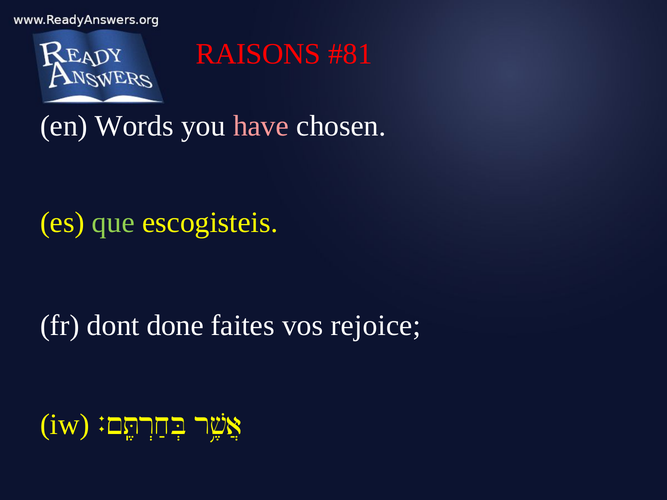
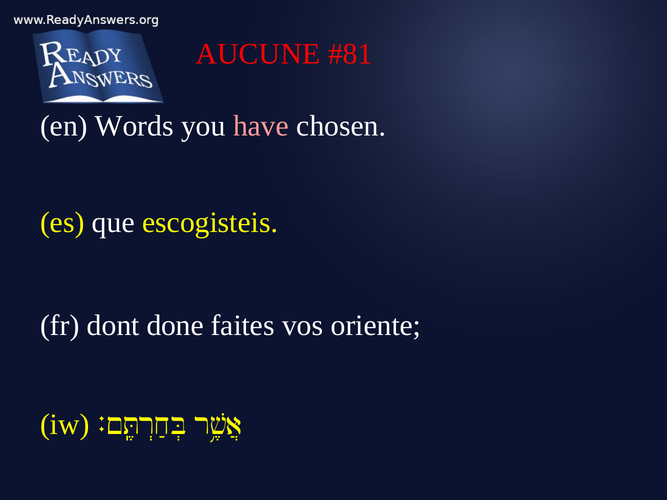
RAISONS: RAISONS -> AUCUNE (258, 54)
que colour: light green -> white (113, 223)
rejoice: rejoice -> oriente (376, 325)
